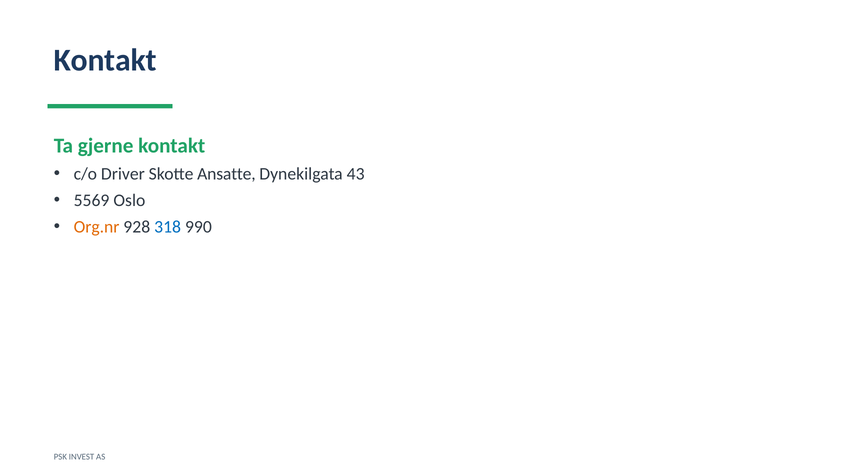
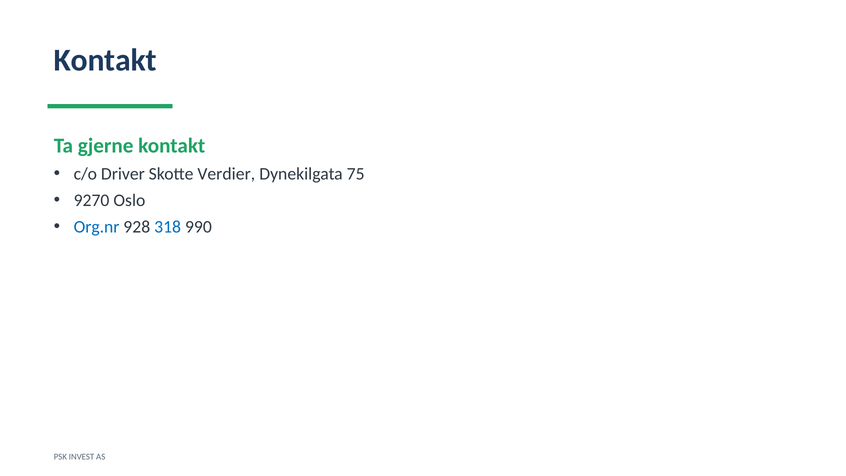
Ansatte: Ansatte -> Verdier (226, 174)
43: 43 -> 75 (356, 174)
5569: 5569 -> 9270 (92, 200)
Org.nr colour: orange -> blue (97, 227)
